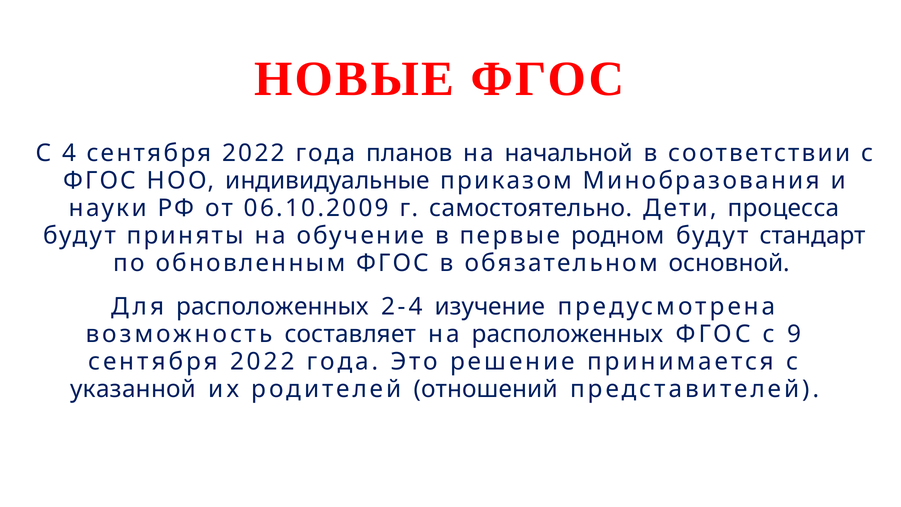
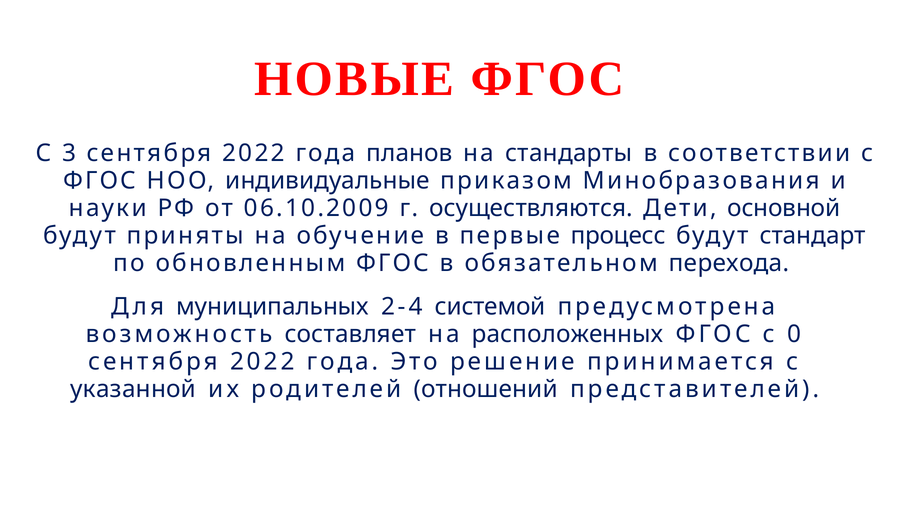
4: 4 -> 3 (69, 153)
начальной: начальной -> стандарты (569, 153)
самостоятельно: самостоятельно -> осуществляются (531, 208)
процесса: процесса -> основной (784, 208)
родном: родном -> процесс (618, 236)
основной: основной -> перехода (729, 263)
Для расположенных: расположенных -> муниципальных (273, 307)
изучение: изучение -> системой (490, 307)
9: 9 -> 0 (794, 334)
